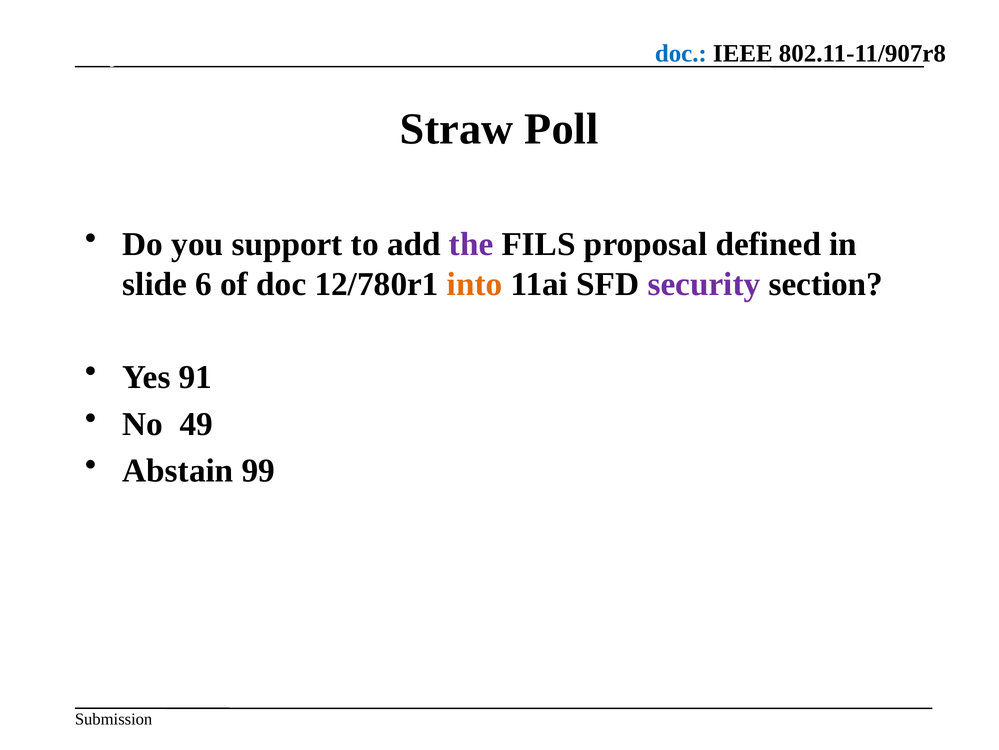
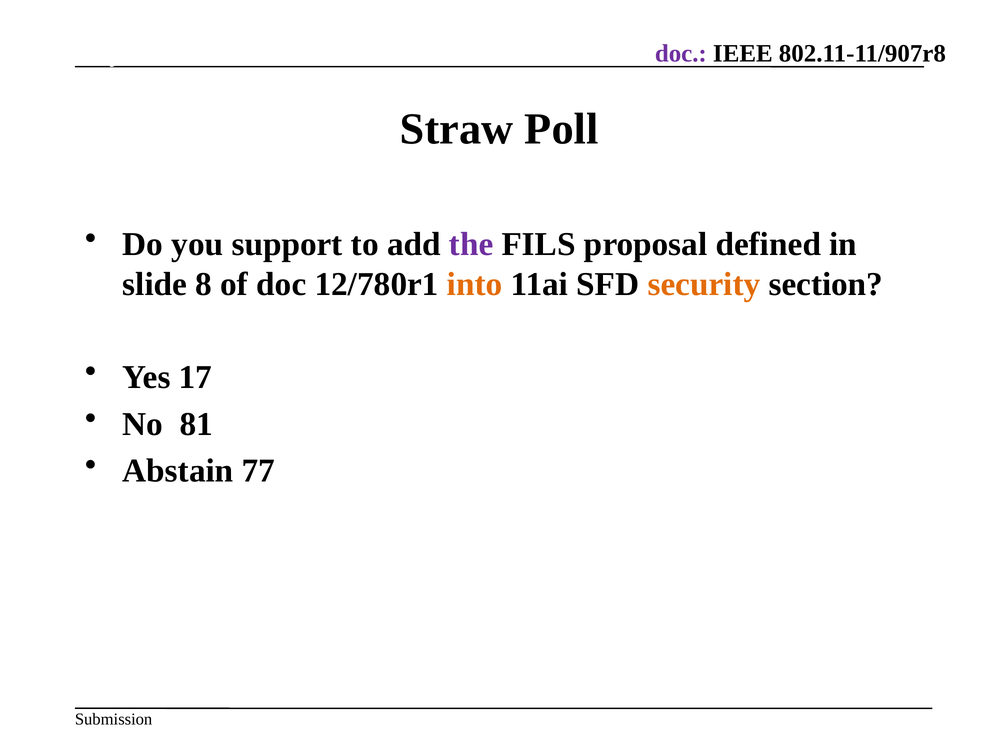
doc colour: blue -> purple (681, 53)
6: 6 -> 8 (204, 284)
security colour: purple -> orange (704, 284)
91: 91 -> 17 (195, 377)
49: 49 -> 81 (196, 424)
99: 99 -> 77 (258, 470)
